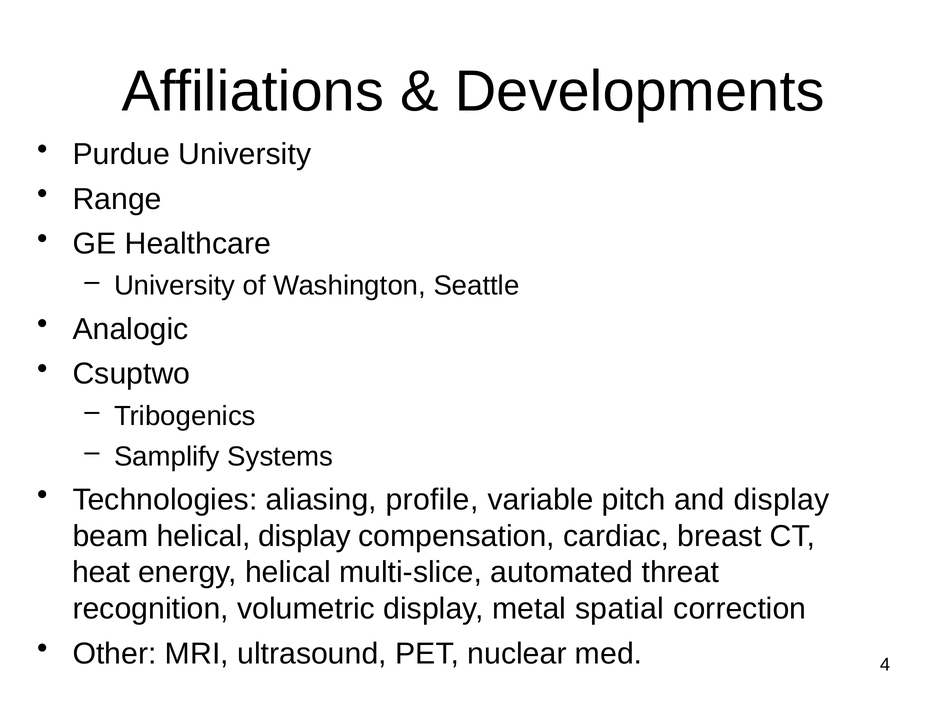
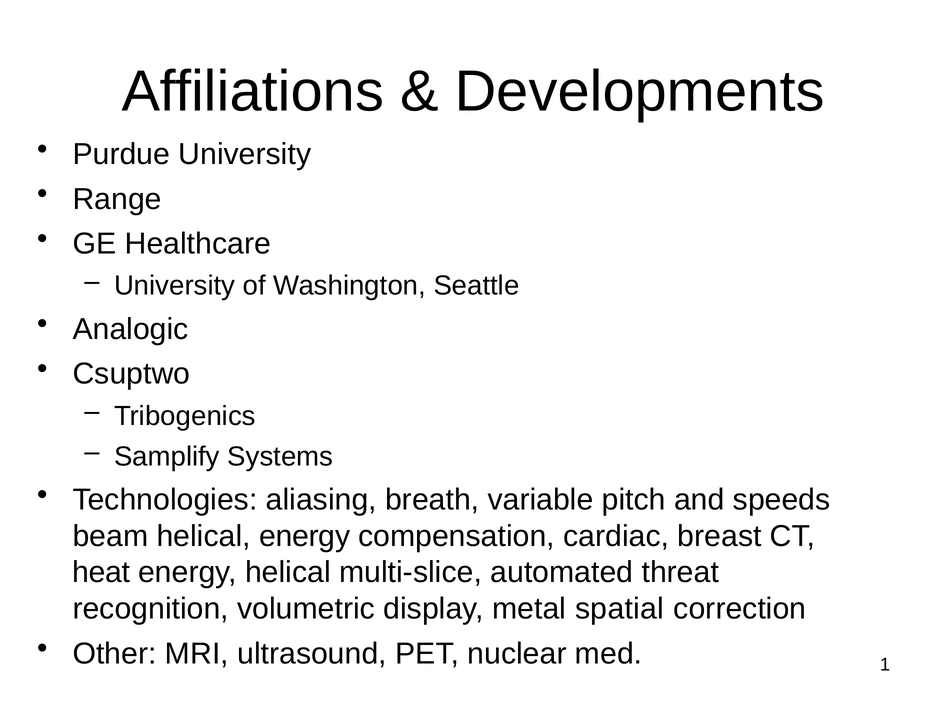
profile: profile -> breath (432, 499)
and display: display -> speeds (782, 499)
helical display: display -> energy (305, 536)
4: 4 -> 1 (885, 664)
